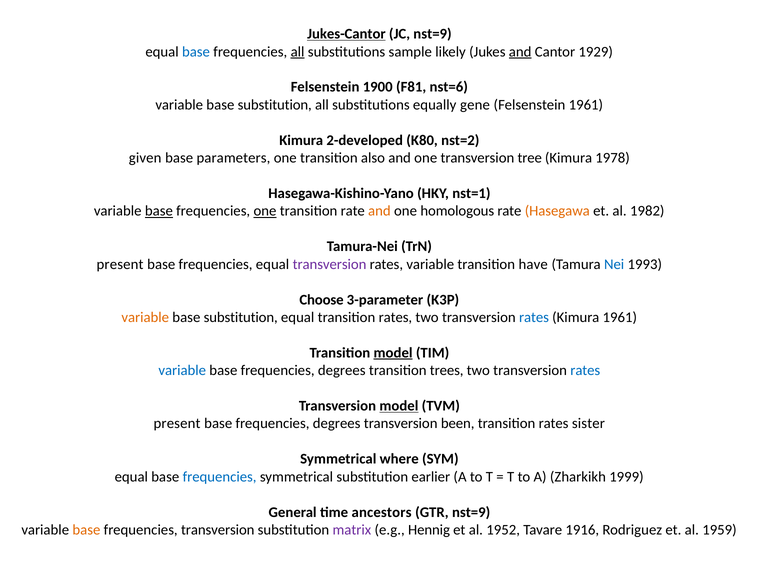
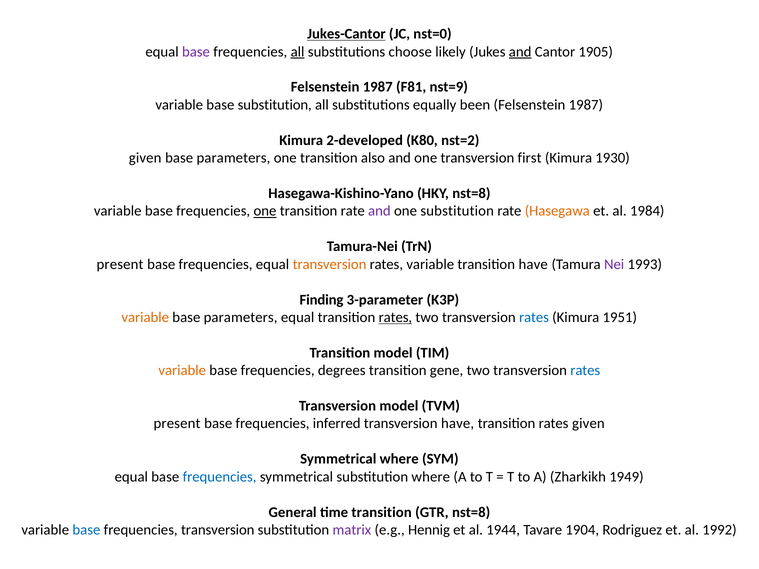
JC nst=9: nst=9 -> nst=0 (433, 34)
base colour: blue -> purple (196, 52)
sample: sample -> choose (410, 52)
1929: 1929 -> 1905 (596, 52)
1900: 1900 -> 1987 (378, 87)
nst=6: nst=6 -> nst=9 (449, 87)
gene: gene -> been (475, 105)
1961: 1961 -> 1987 (586, 105)
tree: tree -> first (530, 158)
1978: 1978 -> 1930 (613, 158)
HKY nst=1: nst=1 -> nst=8 (471, 193)
base underline: present -> none (159, 211)
and colour: orange -> purple (379, 211)
one homologous: homologous -> substitution (457, 211)
1982: 1982 -> 1984 (647, 211)
transversion colour: purple -> orange (330, 264)
Nei colour: blue -> purple (614, 264)
Choose: Choose -> Finding (322, 300)
substitution: substitution -> parameters (241, 317)
rates underline: none -> present (395, 317)
Kimura 1961: 1961 -> 1951 (620, 317)
model underline: present -> none (393, 353)
variable colour: blue -> orange (182, 371)
trees: trees -> gene (447, 371)
model underline: present -> none (399, 406)
degrees: degrees -> inferred (337, 424)
transversion been: been -> have (458, 424)
rates sister: sister -> given (588, 424)
substitution earlier: earlier -> where (431, 477)
1999: 1999 -> 1949 (626, 477)
time ancestors: ancestors -> transition (382, 512)
GTR nst=9: nst=9 -> nst=8 (471, 512)
base colour: orange -> blue (86, 530)
1952: 1952 -> 1944 (503, 530)
1916: 1916 -> 1904 (582, 530)
1959: 1959 -> 1992 (719, 530)
